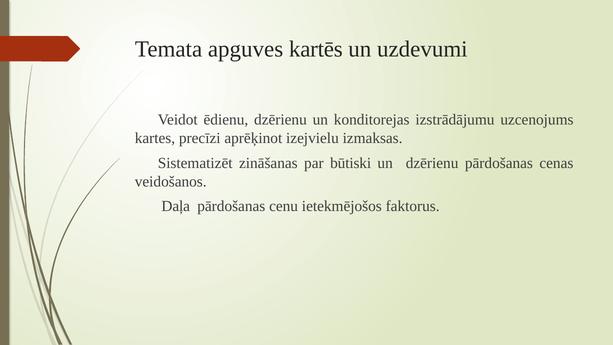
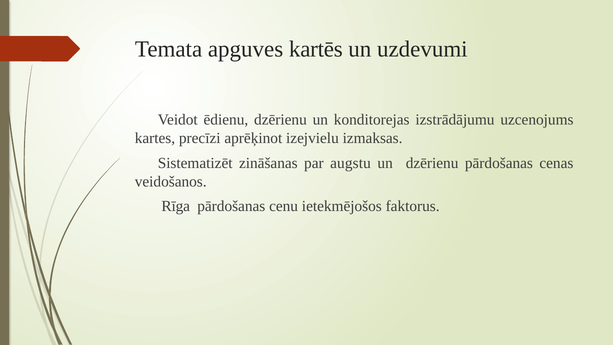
būtiski: būtiski -> augstu (351, 163)
Daļa: Daļa -> Rīga (176, 206)
